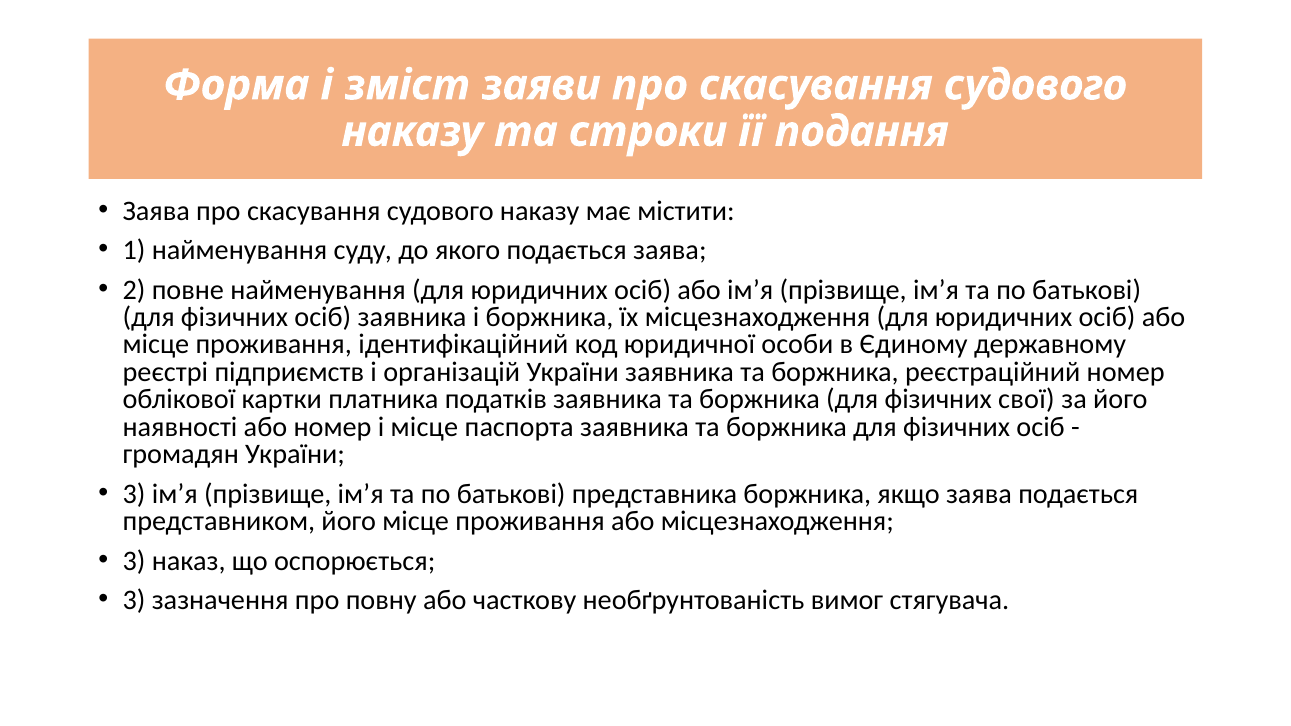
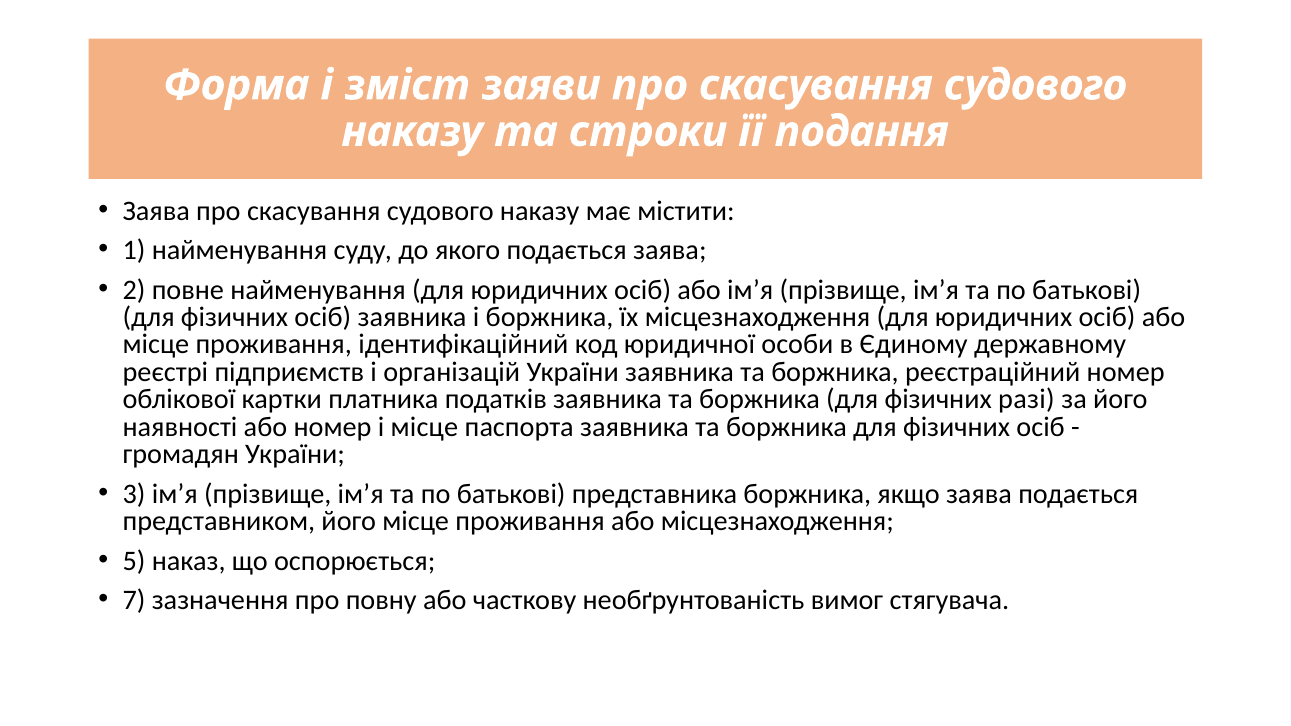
свої: свої -> разі (1026, 400)
3: 3 -> 5 (134, 561)
3: 3 -> 7 (134, 601)
